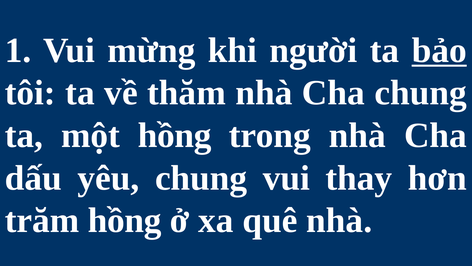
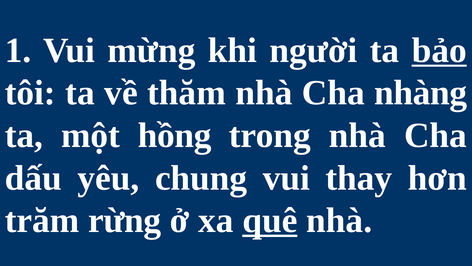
Cha chung: chung -> nhàng (421, 93)
trăm hồng: hồng -> rừng (125, 220)
quê underline: none -> present (270, 220)
